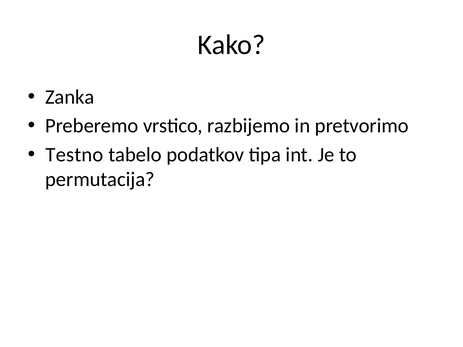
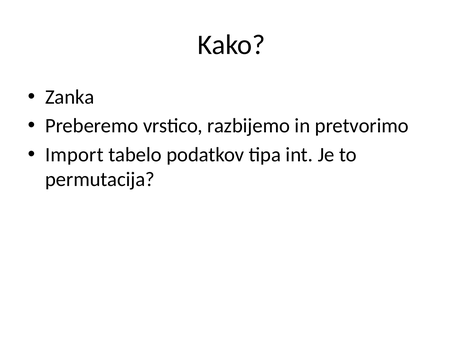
Testno: Testno -> Import (74, 155)
